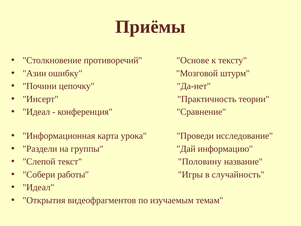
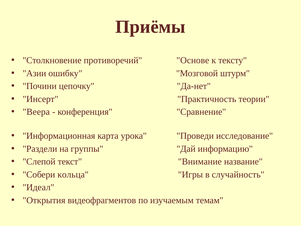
Идеал: Идеал -> Веера (36, 112)
Половину: Половину -> Внимание (200, 161)
работы: работы -> кольца (73, 174)
